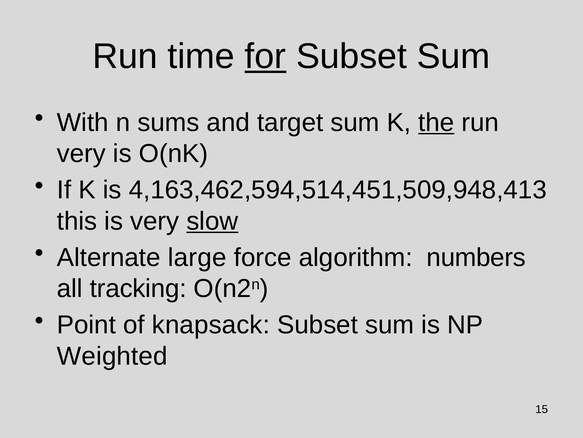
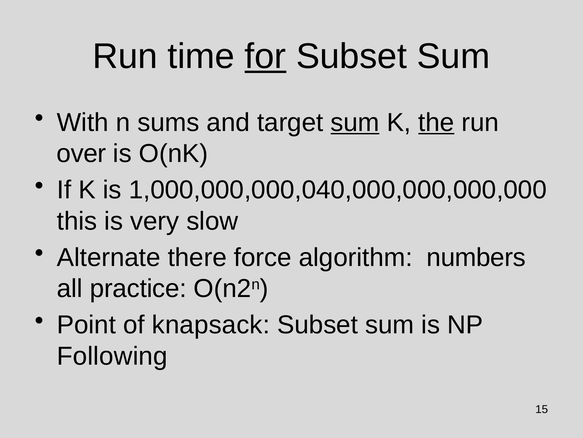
sum underline: none -> present (355, 122)
very: very -> over (81, 153)
4,163,462,594,514,451,509,948,413: 4,163,462,594,514,451,509,948,413 -> 1,000,000,000,040,000,000,000,000 (338, 190)
slow underline: present -> none (212, 221)
large: large -> there (197, 257)
tracking: tracking -> practice (138, 288)
Weighted: Weighted -> Following (112, 356)
